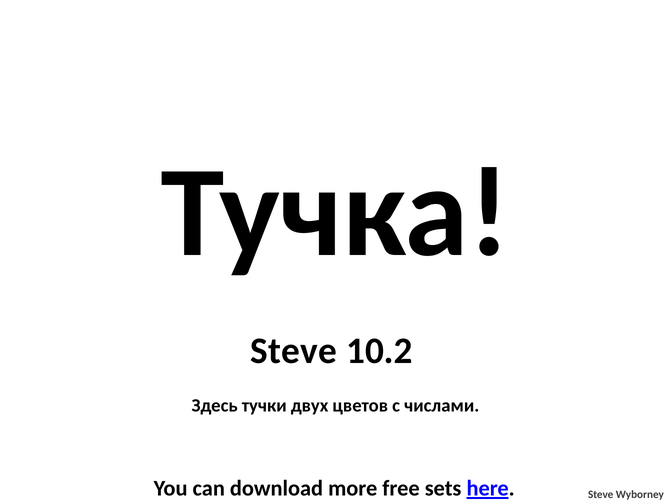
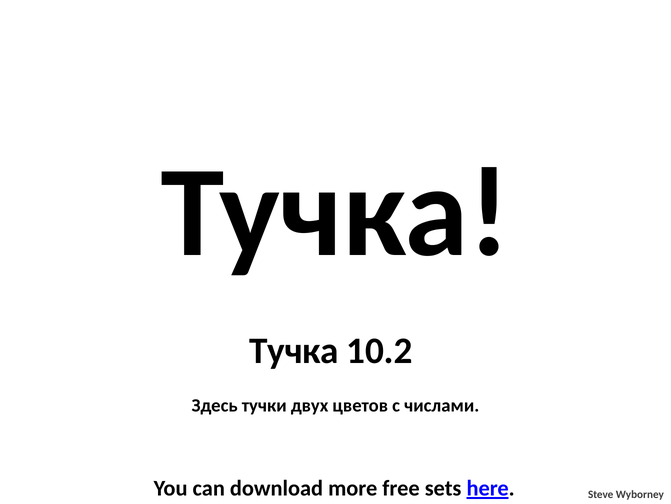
Steve: Steve -> Тучка (294, 350)
